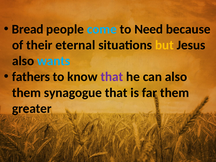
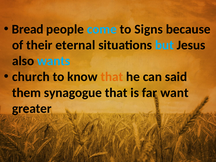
Need: Need -> Signs (149, 29)
but colour: yellow -> light blue (164, 45)
fathers: fathers -> church (31, 77)
that colour: purple -> orange (112, 77)
can also: also -> said (176, 77)
far them: them -> want (175, 93)
